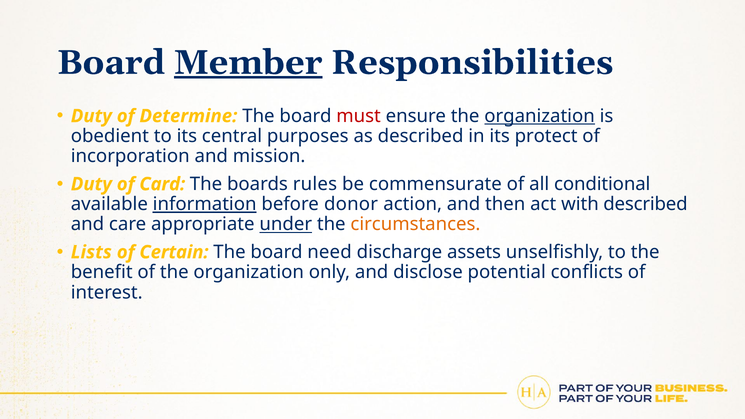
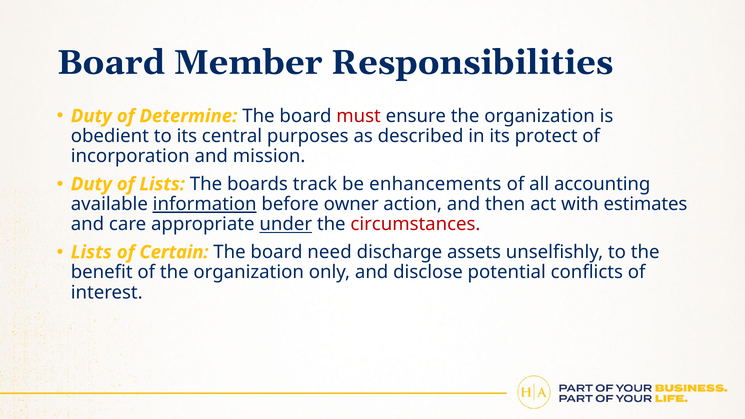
Member underline: present -> none (248, 63)
organization underline: present -> none (540, 116)
of Card: Card -> Lists (162, 184)
rules: rules -> track (315, 184)
commensurate: commensurate -> enhancements (435, 184)
conditional: conditional -> accounting (602, 184)
donor: donor -> owner (351, 204)
with described: described -> estimates (645, 204)
circumstances colour: orange -> red (415, 224)
